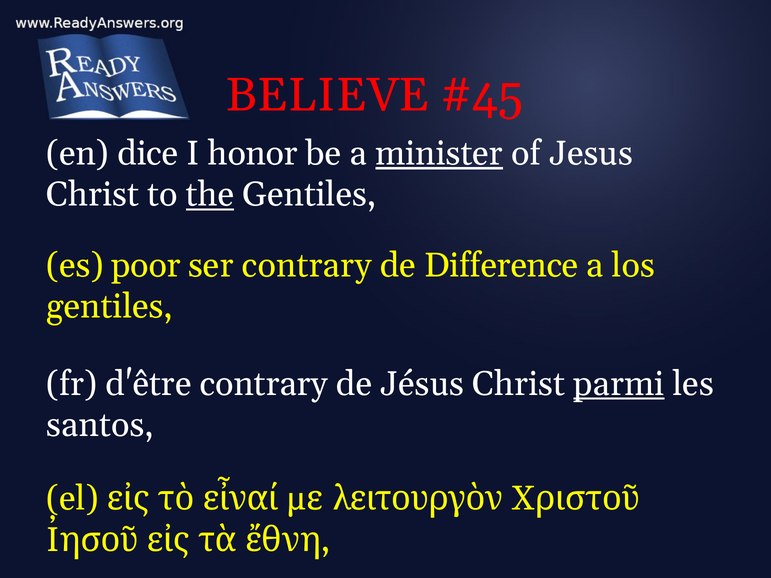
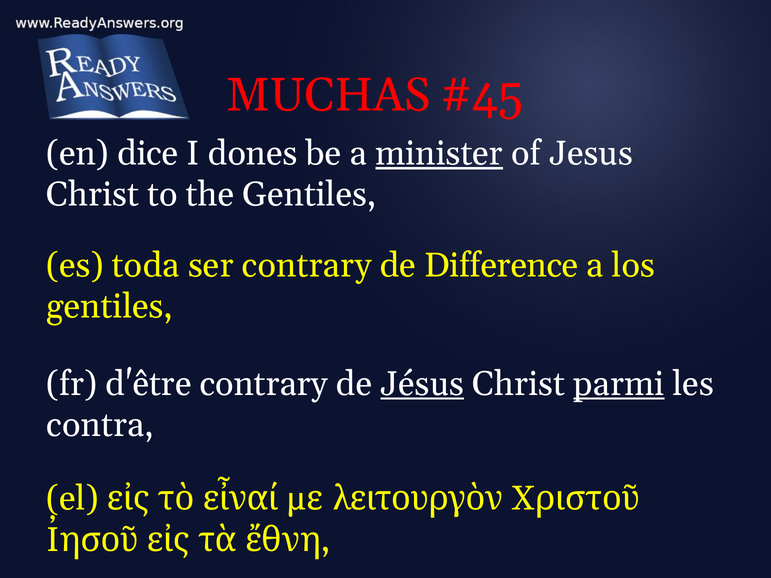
BELIEVE: BELIEVE -> MUCHAS (328, 95)
honor: honor -> dones (253, 154)
the underline: present -> none (210, 195)
poor: poor -> toda (146, 265)
Jésus underline: none -> present (422, 384)
santos: santos -> contra (100, 425)
